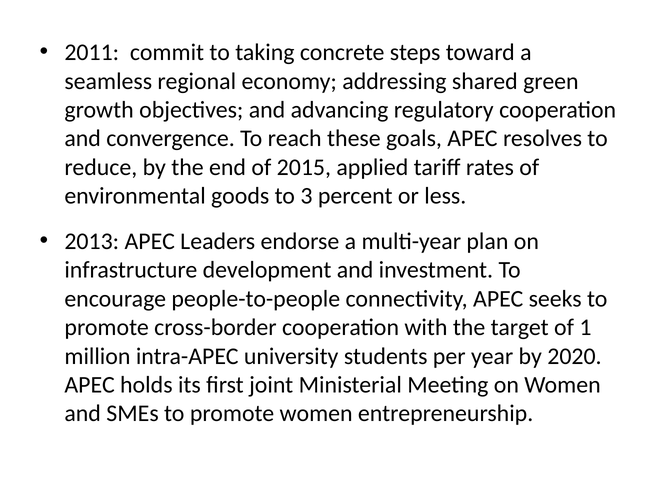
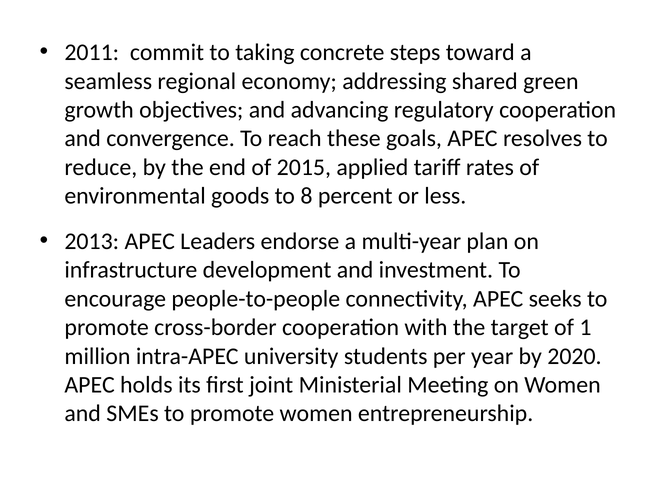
3: 3 -> 8 (306, 196)
